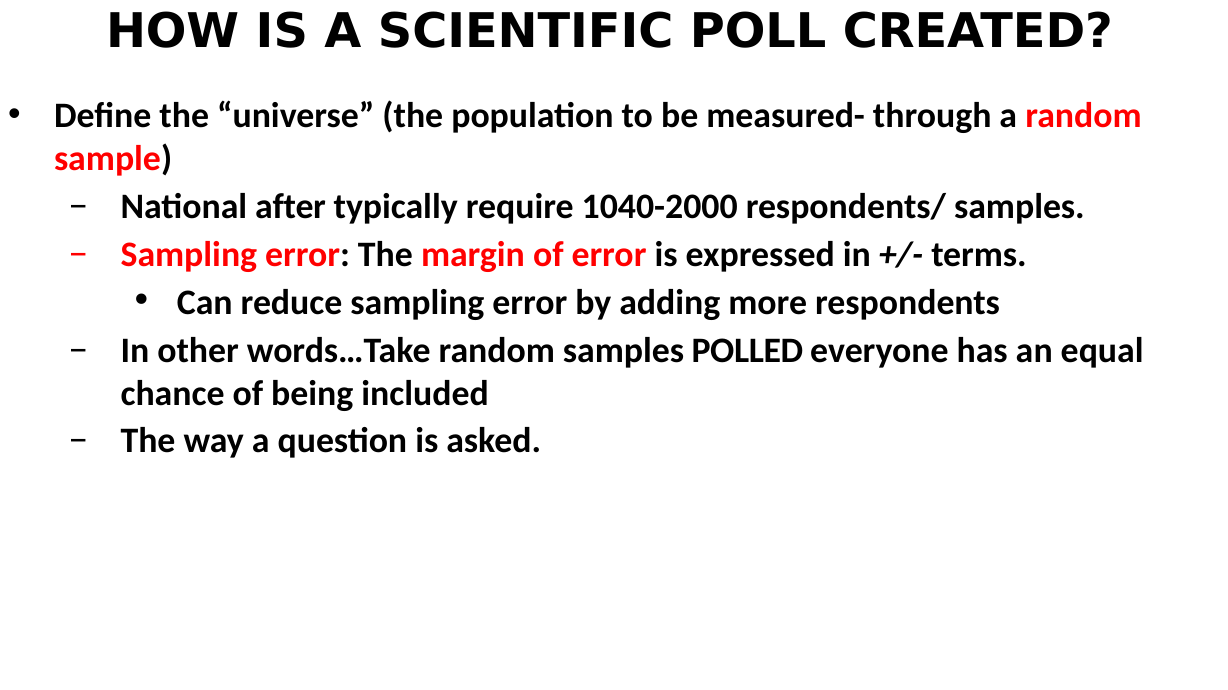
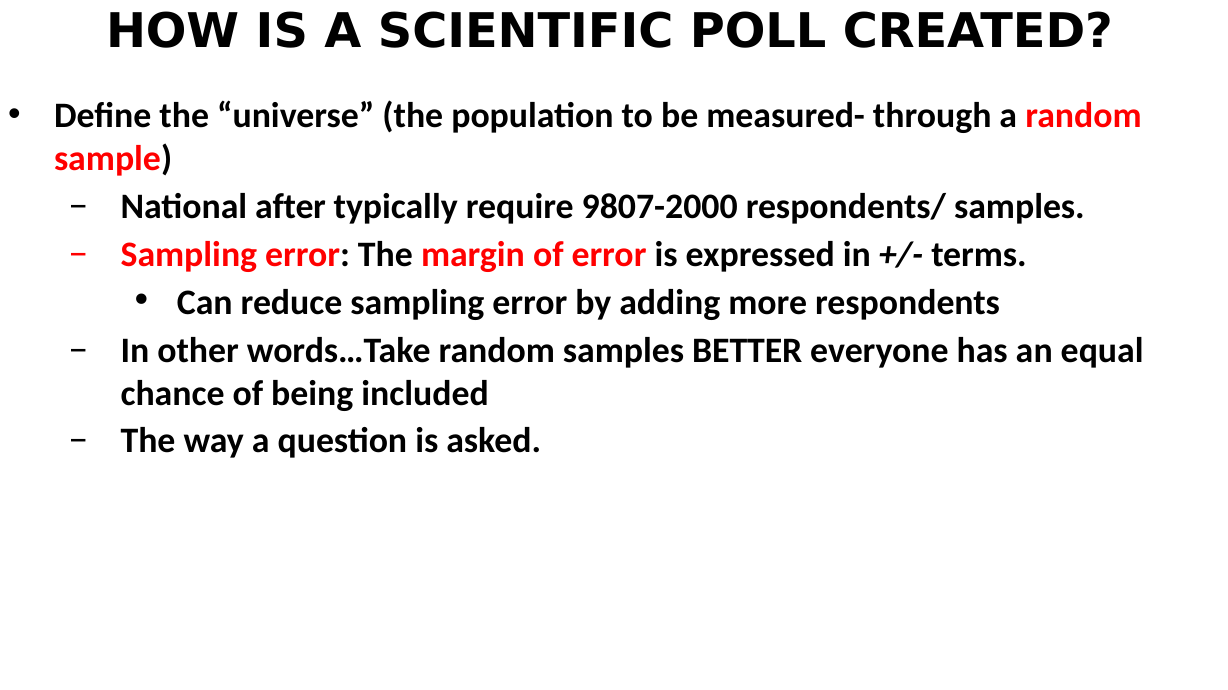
1040-2000: 1040-2000 -> 9807-2000 (660, 207)
POLLED: POLLED -> BETTER (747, 351)
